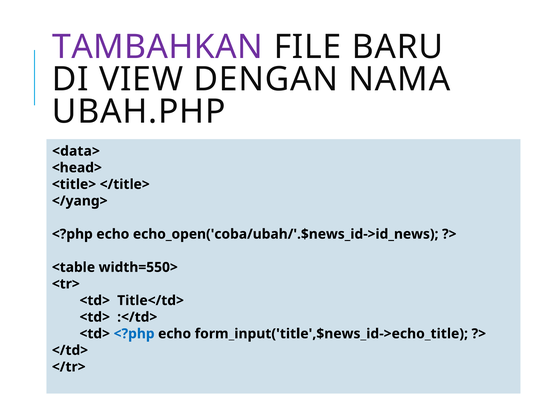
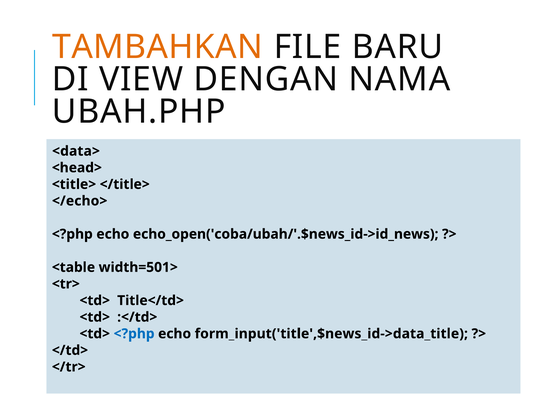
TAMBAHKAN colour: purple -> orange (158, 47)
</yang>: </yang> -> </echo> (80, 201)
width=550>: width=550> -> width=501> (138, 267)
form_input('title',$news_id->echo_title: form_input('title',$news_id->echo_title -> form_input('title',$news_id->data_title (331, 334)
